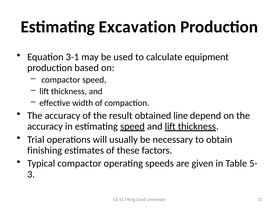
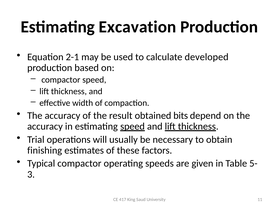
3-1: 3-1 -> 2-1 (72, 57)
equipment: equipment -> developed (207, 57)
line: line -> bits (181, 116)
